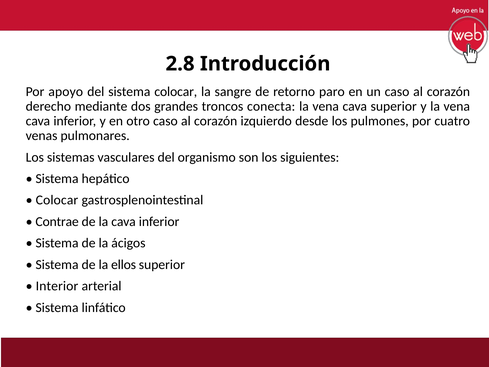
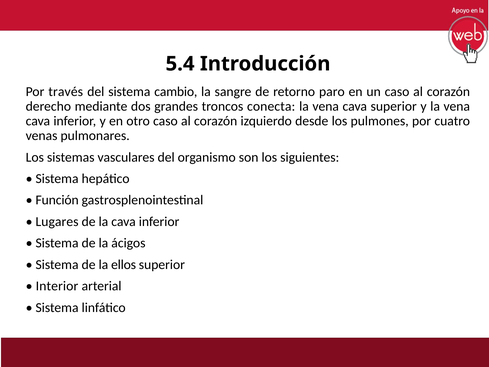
2.8: 2.8 -> 5.4 (180, 64)
apoyo: apoyo -> través (66, 92)
sistema colocar: colocar -> cambio (176, 92)
Colocar: Colocar -> Función (57, 200)
Contrae: Contrae -> Lugares (57, 221)
